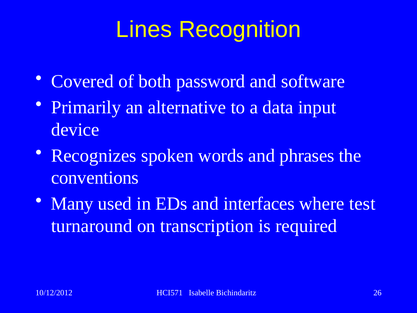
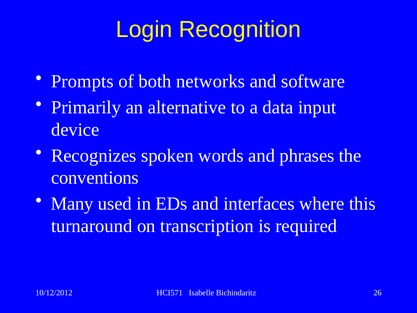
Lines: Lines -> Login (144, 29)
Covered: Covered -> Prompts (82, 81)
password: password -> networks (211, 81)
test: test -> this (362, 204)
